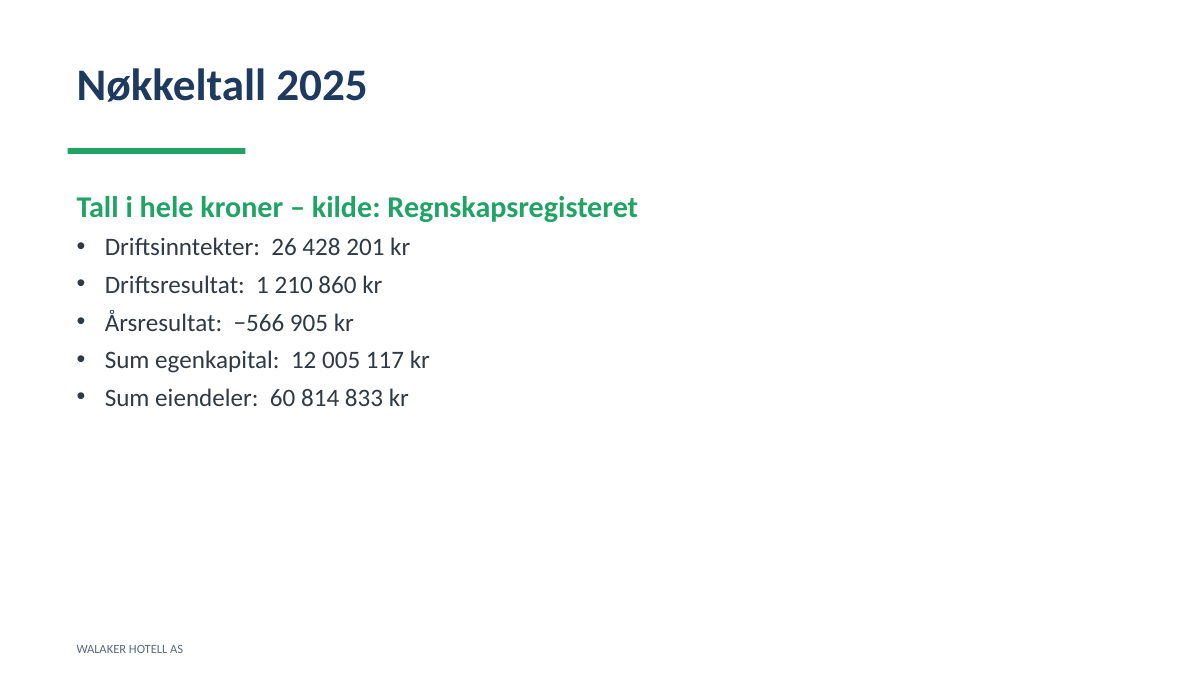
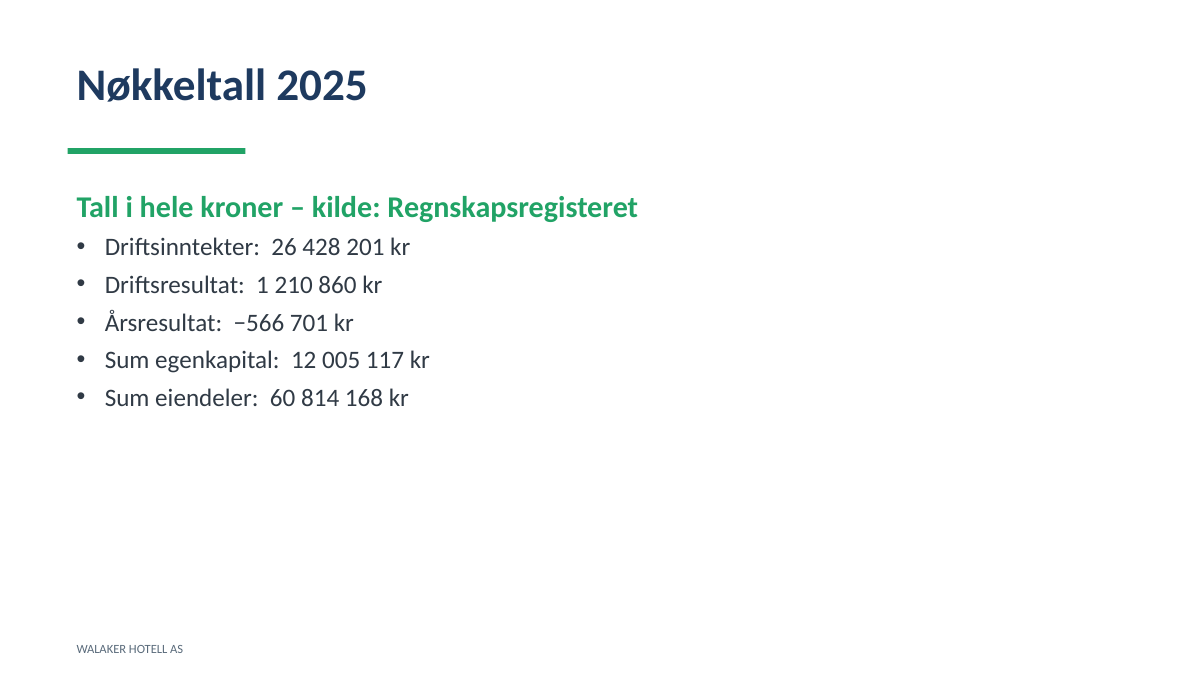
905: 905 -> 701 (309, 323)
833: 833 -> 168 (364, 398)
